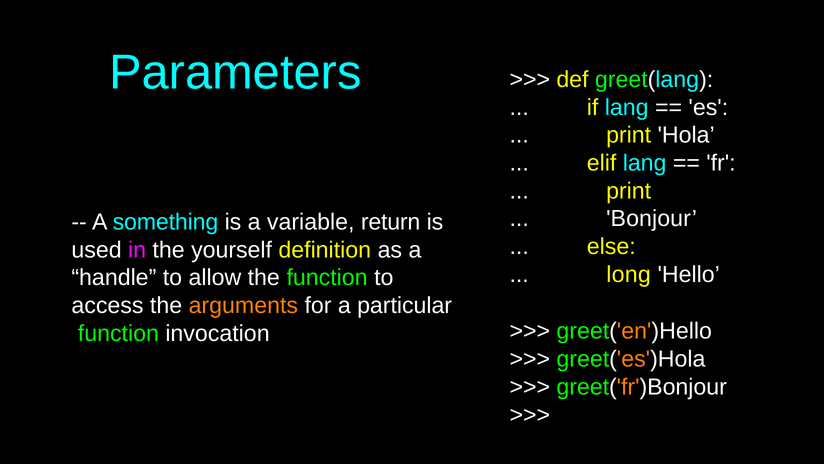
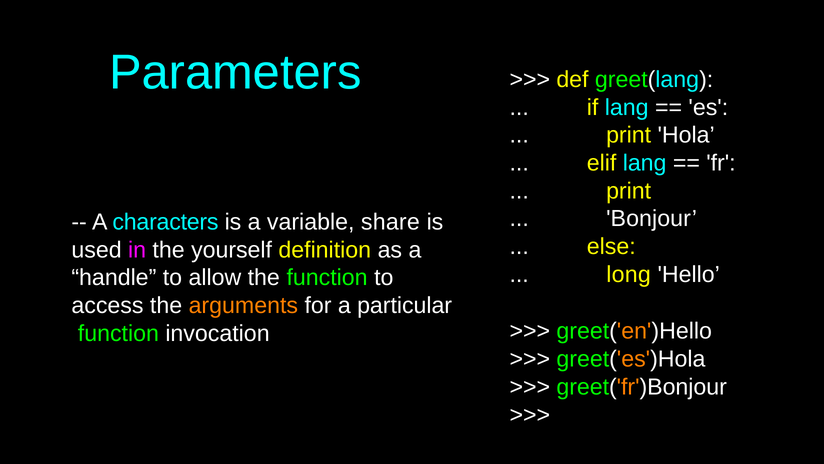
something: something -> characters (166, 222)
return: return -> share (390, 222)
